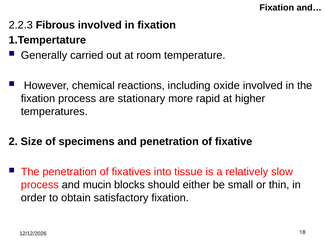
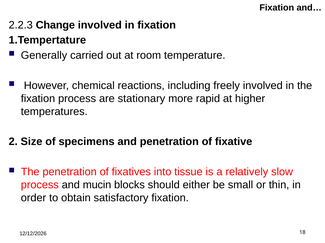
Fibrous: Fibrous -> Change (55, 25)
oxide: oxide -> freely (227, 86)
